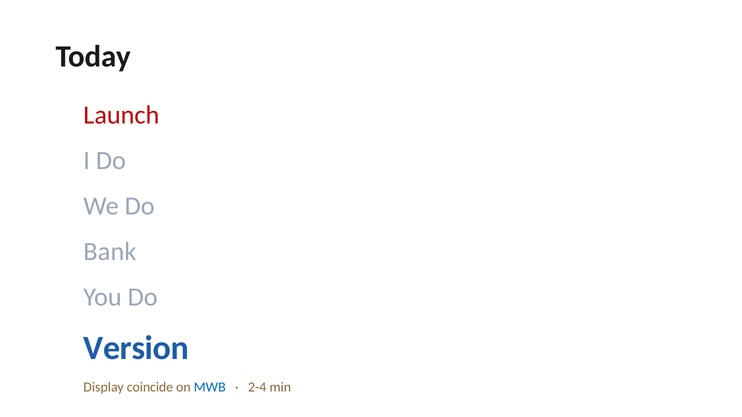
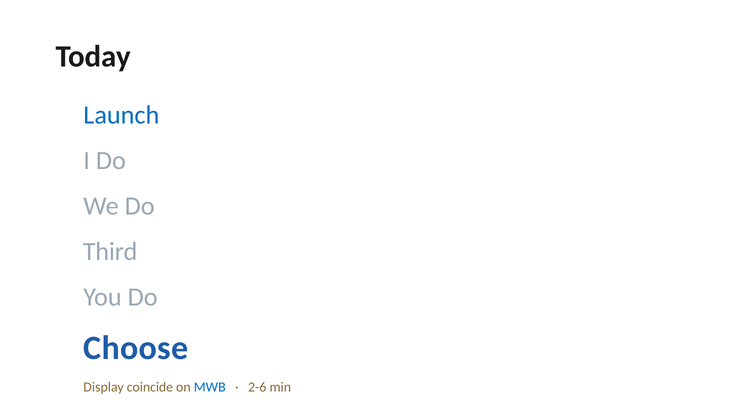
Launch colour: red -> blue (121, 115)
Bank: Bank -> Third (110, 252)
Version: Version -> Choose (136, 348)
2-4: 2-4 -> 2-6 (257, 388)
